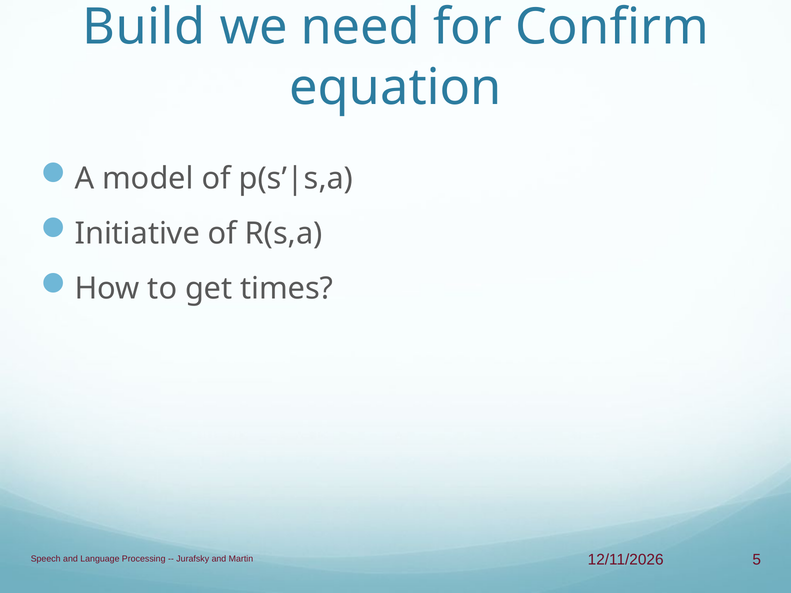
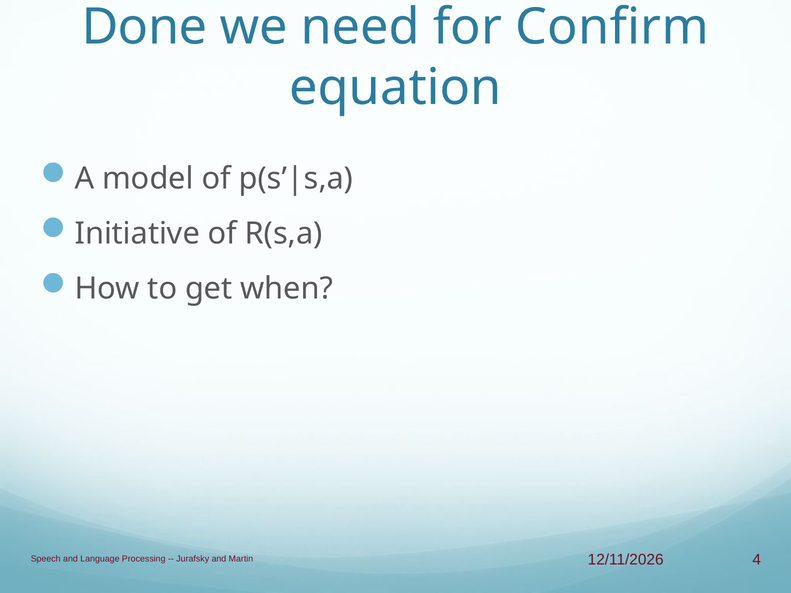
Build: Build -> Done (144, 27)
times: times -> when (287, 289)
5: 5 -> 4 (757, 560)
